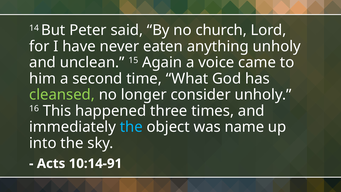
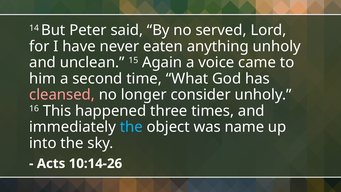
church: church -> served (221, 30)
cleansed colour: light green -> pink (62, 95)
10:14-91: 10:14-91 -> 10:14-26 (95, 163)
